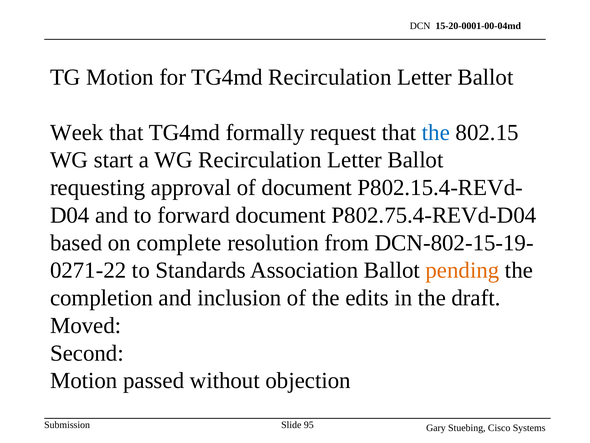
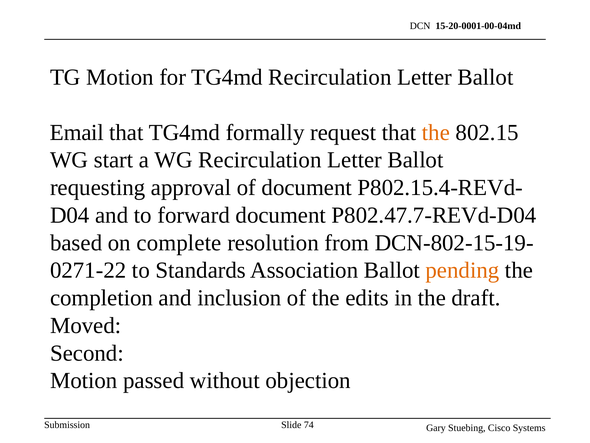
Week: Week -> Email (77, 132)
the colour: blue -> orange (436, 132)
P802.75.4-REVd-D04: P802.75.4-REVd-D04 -> P802.47.7-REVd-D04 (434, 215)
95: 95 -> 74 (309, 424)
